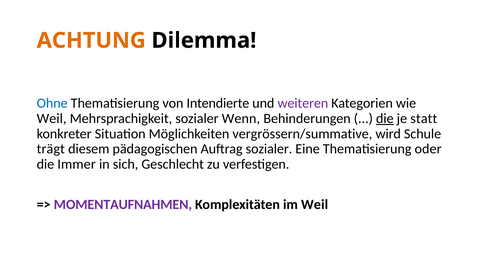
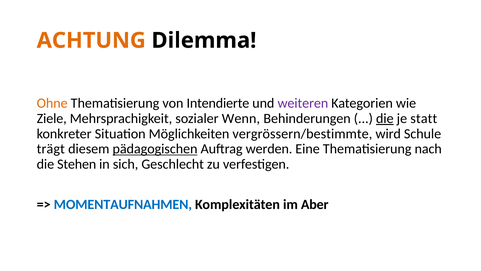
Ohne colour: blue -> orange (52, 103)
Weil: Weil -> Ziele (52, 118)
vergrössern/summative: vergrössern/summative -> vergrössern/bestimmte (302, 133)
pädagogischen underline: none -> present (155, 149)
Auftrag sozialer: sozialer -> werden (269, 149)
oder: oder -> nach (428, 149)
Immer: Immer -> Stehen (77, 164)
MOMENTAUFNAHMEN colour: purple -> blue (123, 204)
im Weil: Weil -> Aber (315, 204)
